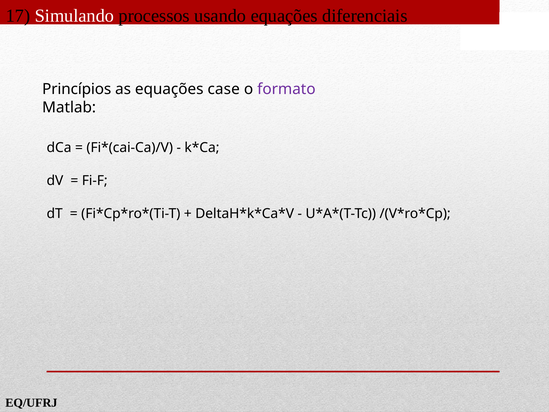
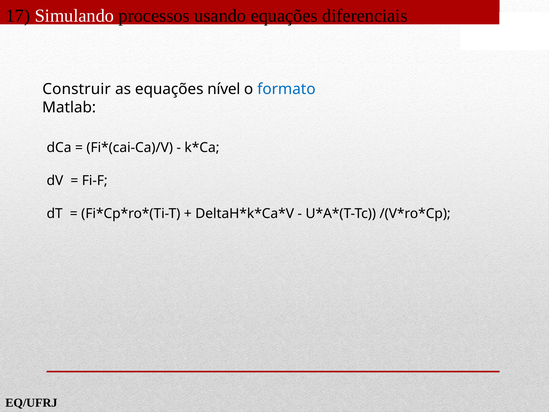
Princípios: Princípios -> Construir (77, 89)
case: case -> nível (224, 89)
formato colour: purple -> blue (286, 89)
